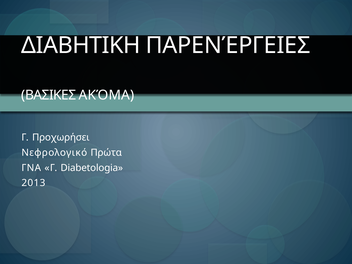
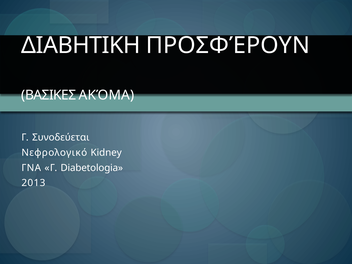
ΠΑΡΕΝΈΡΓΕΙΕΣ: ΠΑΡΕΝΈΡΓΕΙΕΣ -> ΠΡΟΣΦΈΡΟΥΝ (228, 45)
Προχωρήσει: Προχωρήσει -> Συνοδεύεται (61, 138)
Πρώτα: Πρώτα -> Kidney (106, 153)
